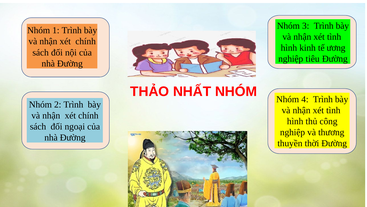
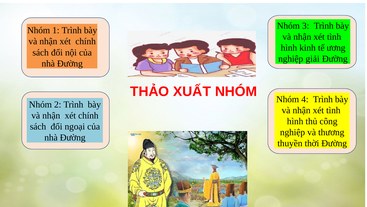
tiêu: tiêu -> giải (313, 59)
NHẤT: NHẤT -> XUẤT (192, 91)
